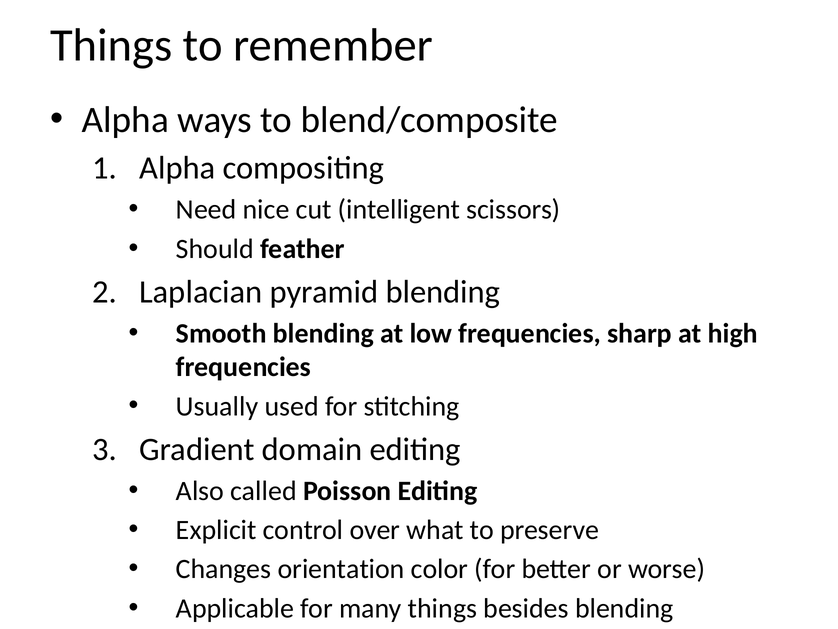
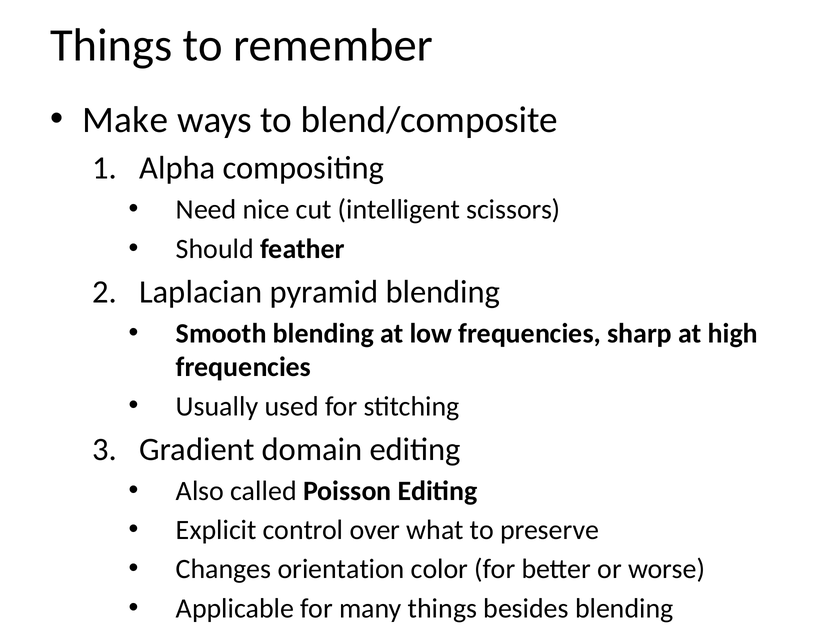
Alpha: Alpha -> Make (125, 120)
